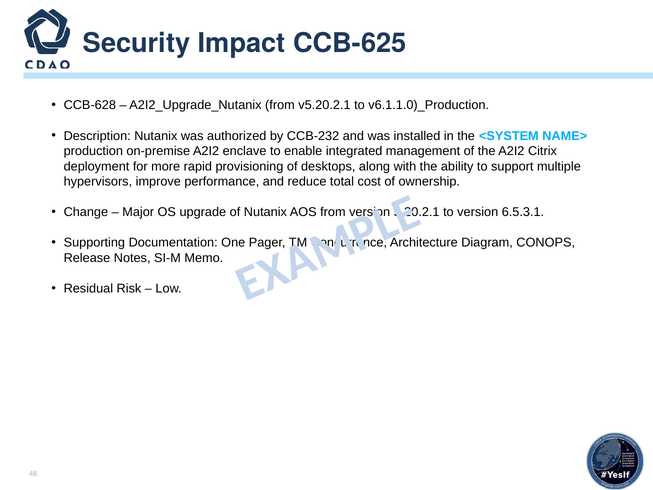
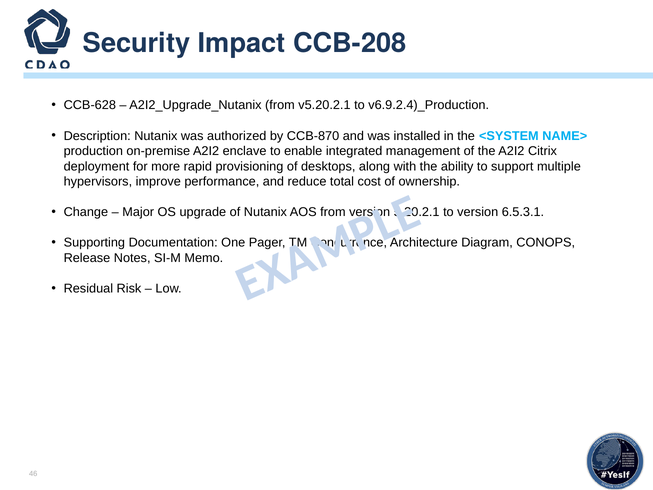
CCB-625: CCB-625 -> CCB-208 (350, 43)
v6.1.1.0)_Production: v6.1.1.0)_Production -> v6.9.2.4)_Production (429, 105)
CCB-232: CCB-232 -> CCB-870 (313, 136)
